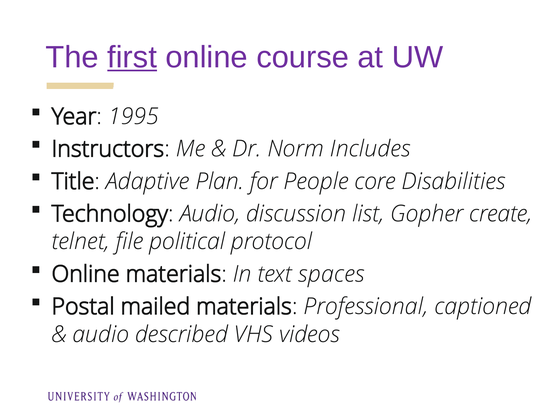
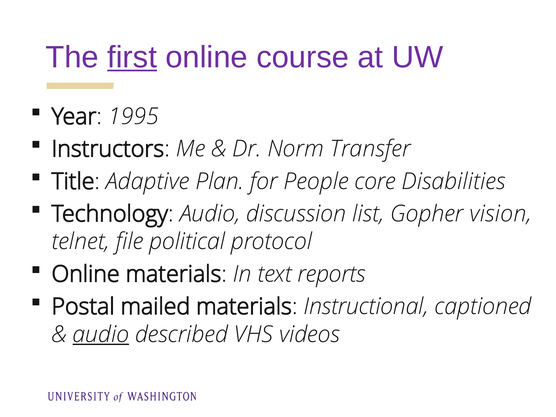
Includes: Includes -> Transfer (370, 149)
create: create -> vision (501, 214)
spaces: spaces -> reports (332, 274)
Professional: Professional -> Instructional (366, 307)
audio underline: none -> present (101, 334)
